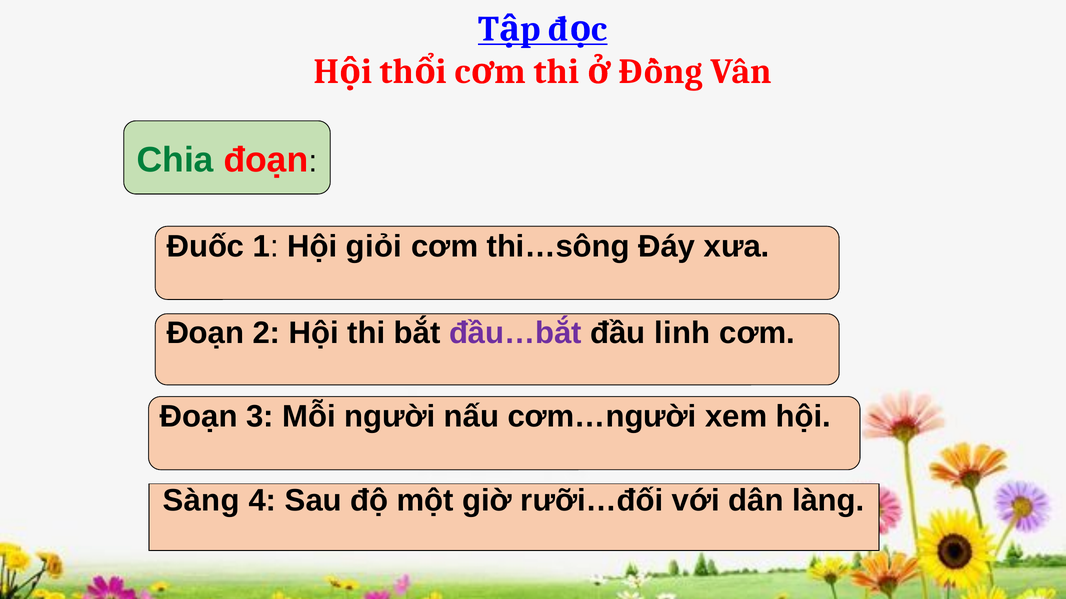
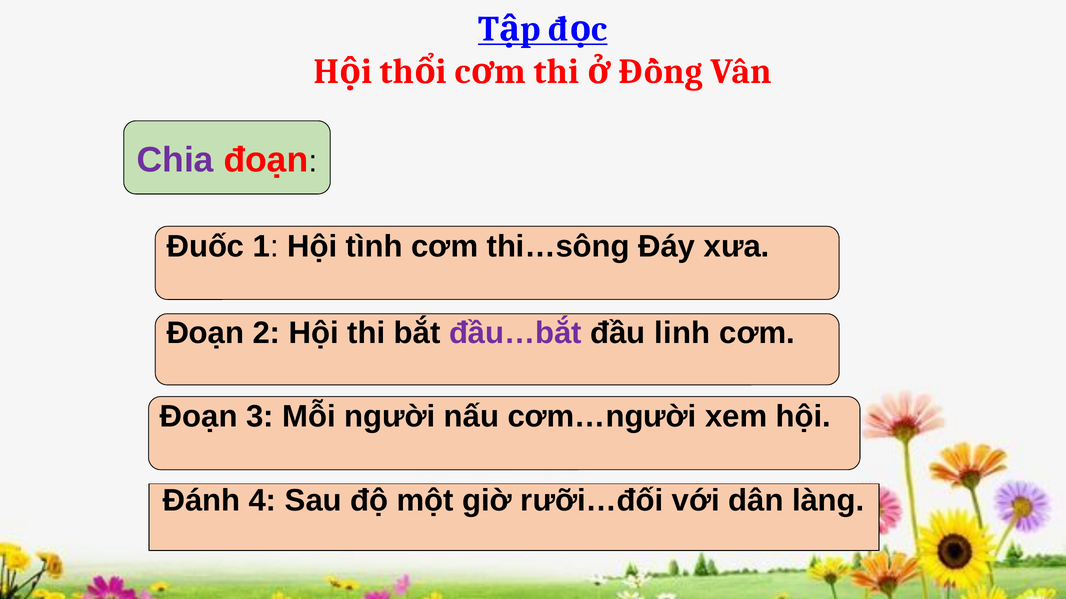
Chia colour: green -> purple (175, 160)
giỏi: giỏi -> tình (374, 247)
Sàng: Sàng -> Đánh (201, 501)
